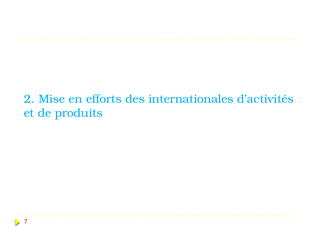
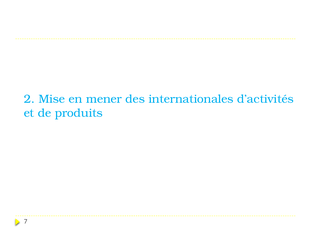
efforts: efforts -> mener (104, 99)
